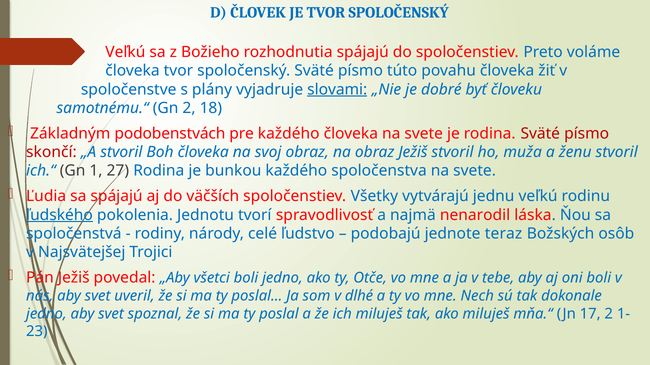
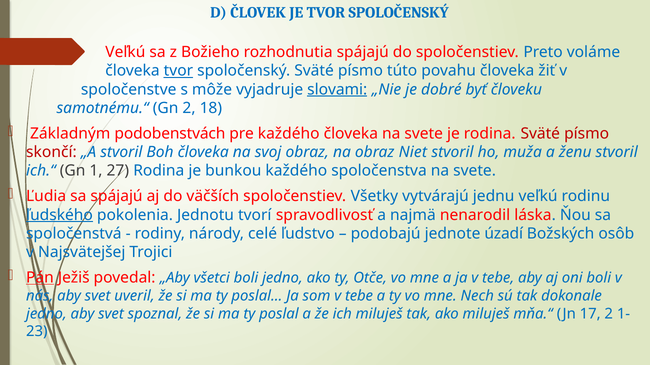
tvor underline: none -> present (178, 71)
plány: plány -> môže (212, 90)
obraz Ježiš: Ježiš -> Niet (413, 152)
teraz: teraz -> úzadí (504, 234)
Pán underline: none -> present (40, 278)
som v dlhé: dlhé -> tebe (359, 296)
